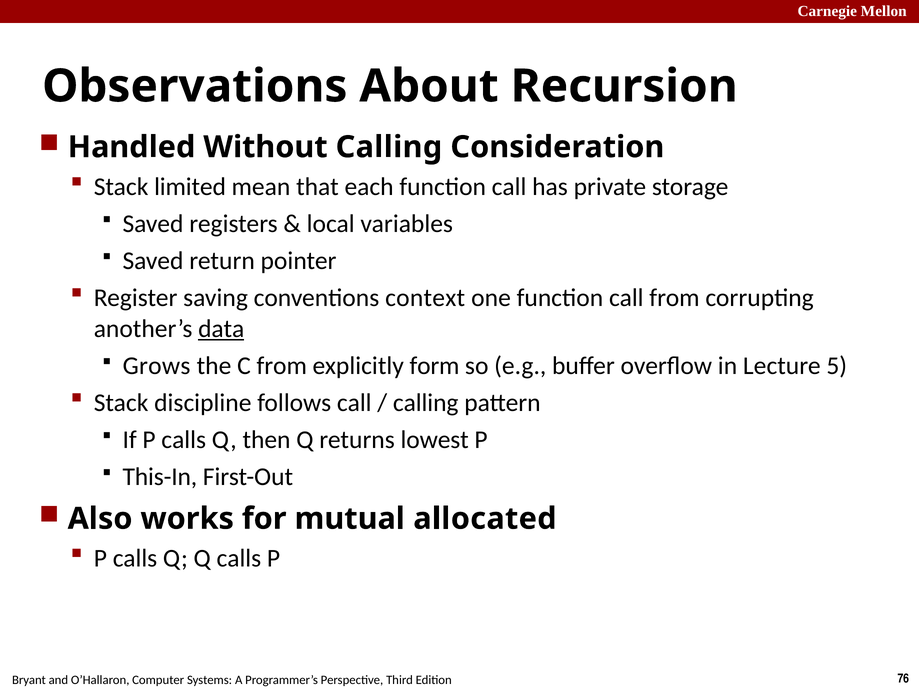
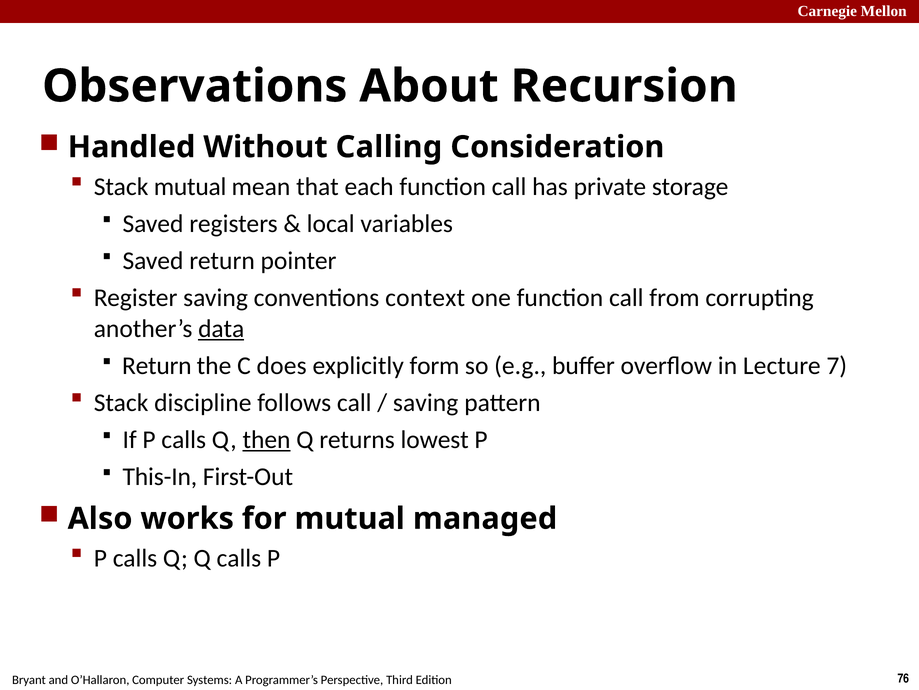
Stack limited: limited -> mutual (190, 187)
Grows: Grows -> Return (157, 365)
C from: from -> does (282, 365)
5: 5 -> 7 (837, 365)
calling: calling -> saving (426, 402)
then underline: none -> present (267, 439)
allocated: allocated -> managed (485, 518)
